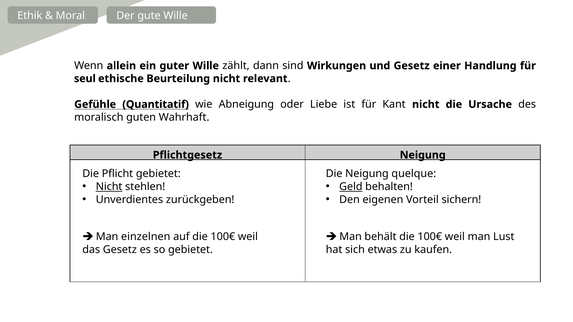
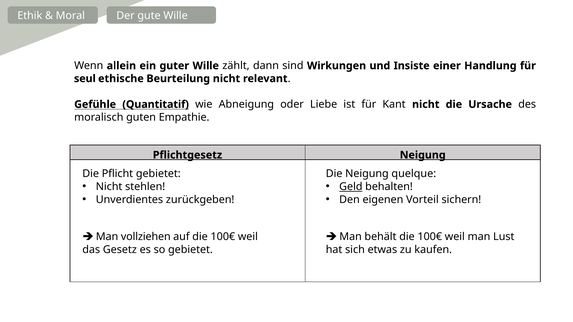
und Gesetz: Gesetz -> Insiste (412, 66)
Wahrhaft: Wahrhaft -> Empathie (184, 117)
Nicht underline: present -> none (109, 187)
einzelnen: einzelnen -> vollziehen (146, 237)
